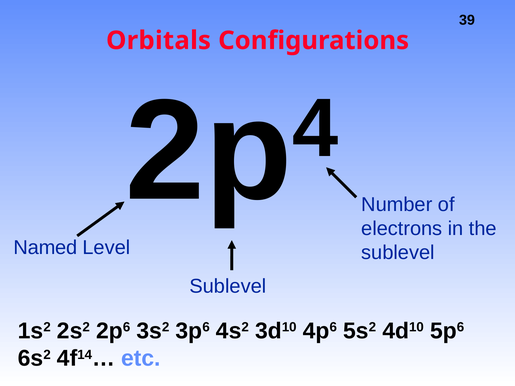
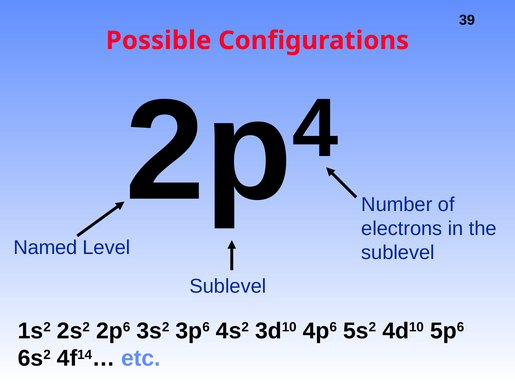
Orbitals: Orbitals -> Possible (159, 41)
